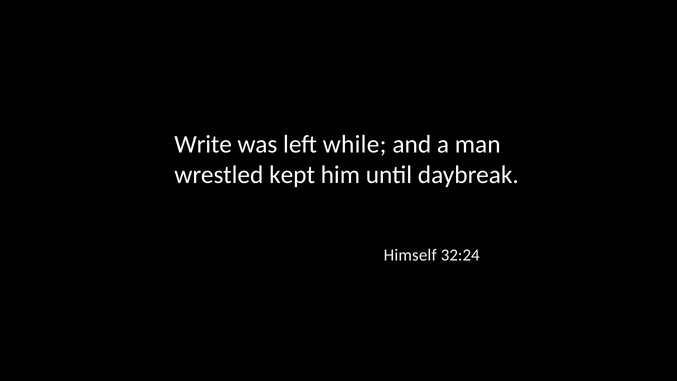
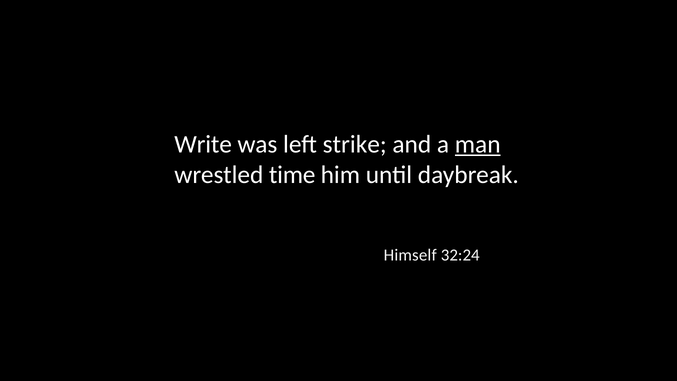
while: while -> strike (355, 144)
man underline: none -> present (478, 144)
kept: kept -> time (292, 175)
